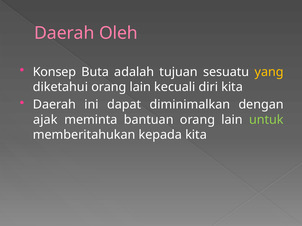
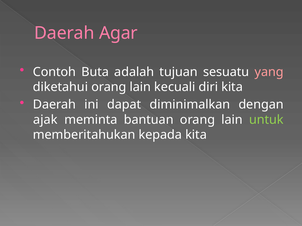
Oleh: Oleh -> Agar (118, 33)
Konsep: Konsep -> Contoh (54, 72)
yang colour: yellow -> pink (269, 72)
